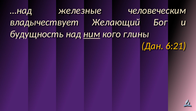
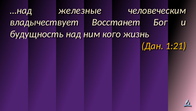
Желающий: Желающий -> Восстанет (116, 22)
ним underline: present -> none (92, 34)
глины: глины -> жизнь (136, 34)
6:21: 6:21 -> 1:21 (176, 46)
